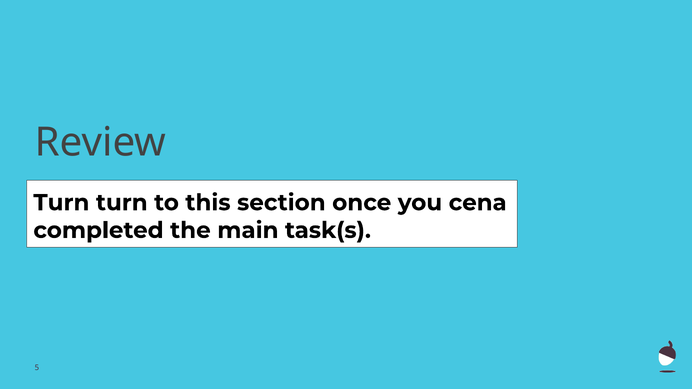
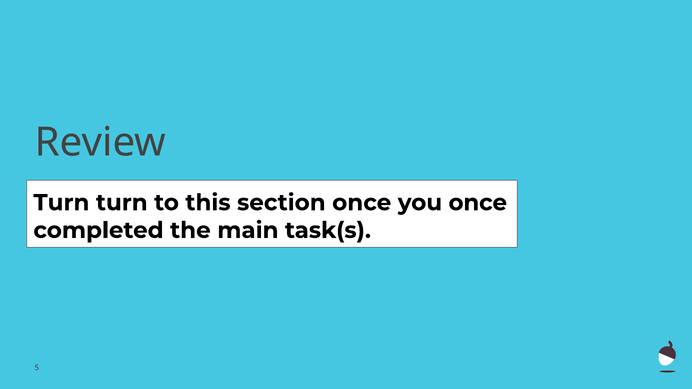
you cena: cena -> once (478, 203)
